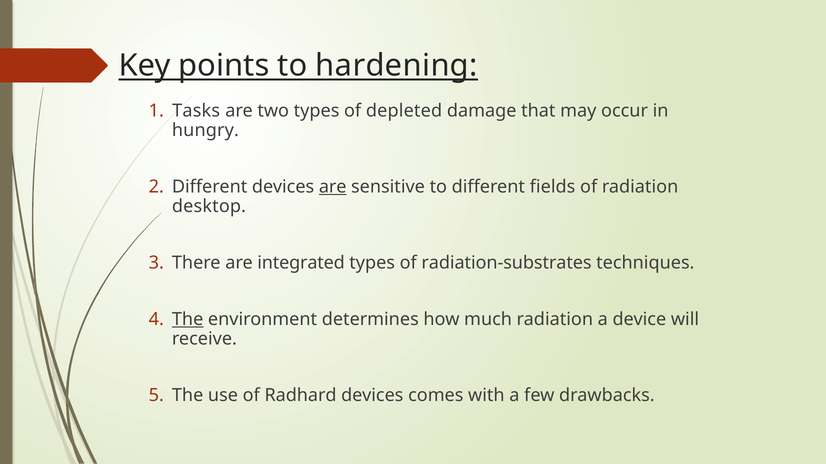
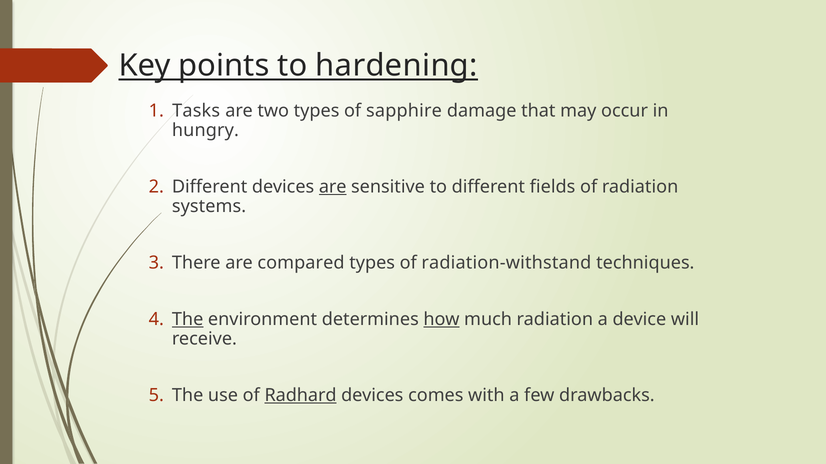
depleted: depleted -> sapphire (404, 111)
desktop: desktop -> systems (209, 206)
integrated: integrated -> compared (301, 263)
radiation-substrates: radiation-substrates -> radiation-withstand (506, 263)
how underline: none -> present (441, 320)
Radhard underline: none -> present (301, 396)
